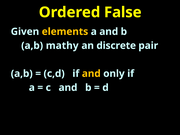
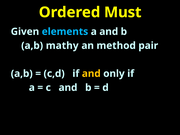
False: False -> Must (123, 12)
elements colour: yellow -> light blue (65, 32)
discrete: discrete -> method (116, 46)
